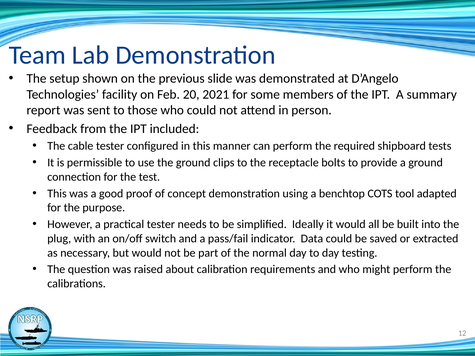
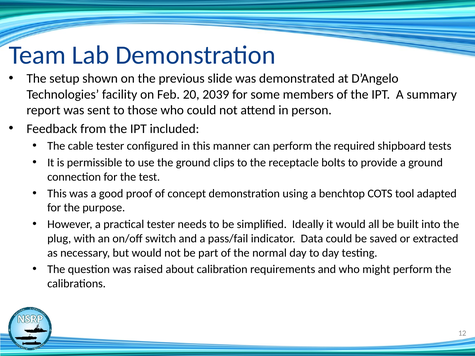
2021: 2021 -> 2039 (216, 94)
